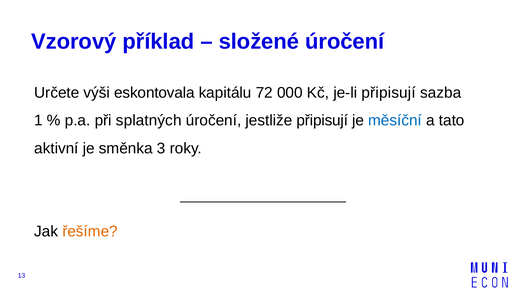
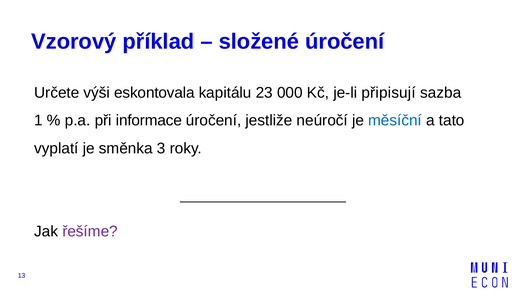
72: 72 -> 23 (264, 93)
splatných: splatných -> informace (149, 120)
jestliže připisují: připisují -> neúročí (322, 120)
aktivní: aktivní -> vyplatí (56, 148)
řešíme colour: orange -> purple (90, 231)
